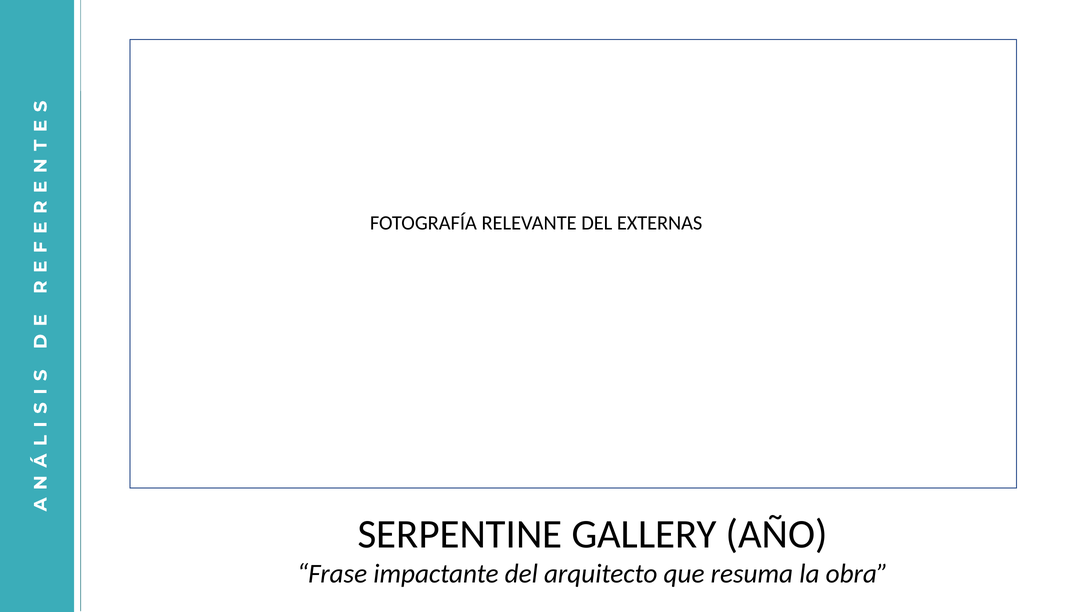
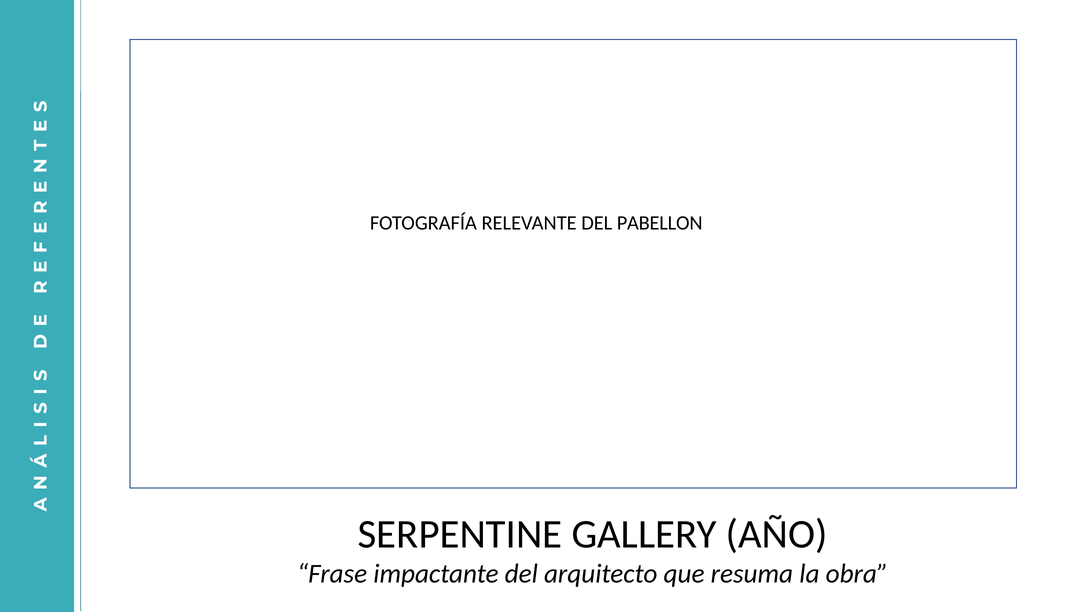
EXTERNAS: EXTERNAS -> PABELLON (660, 223)
